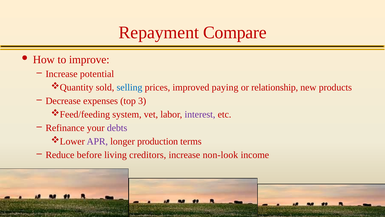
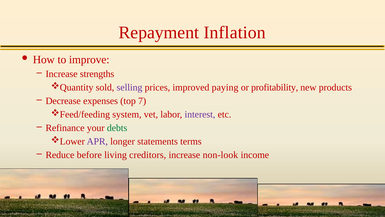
Compare: Compare -> Inflation (235, 33)
potential: potential -> strengths (97, 74)
selling colour: blue -> purple (129, 87)
relationship: relationship -> profitability (275, 87)
3: 3 -> 7 (142, 101)
debts colour: purple -> green (117, 128)
production: production -> statements (158, 141)
